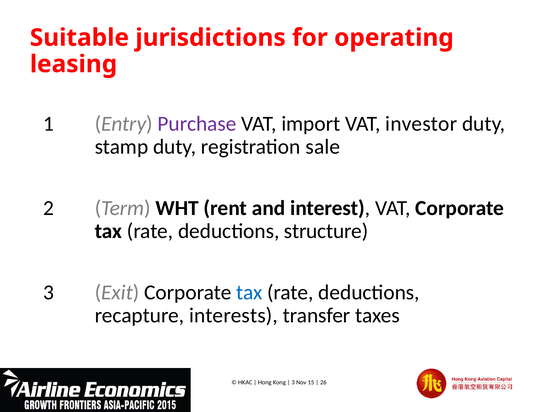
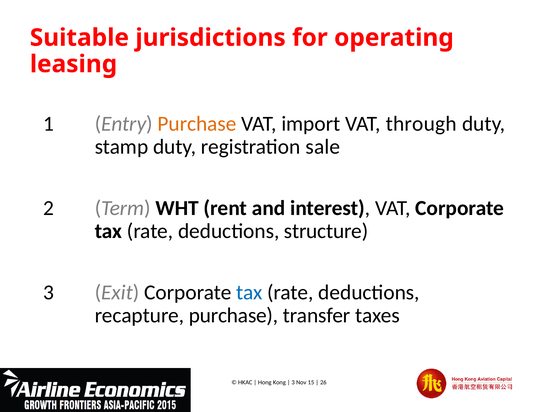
Purchase colour: purple -> orange (197, 124)
investor: investor -> through (421, 124)
recapture interests: interests -> purchase (234, 316)
